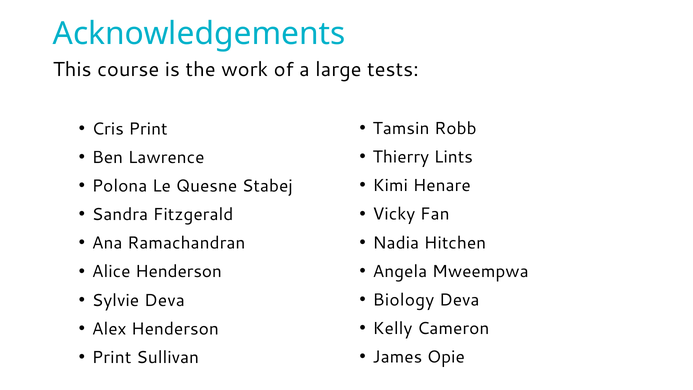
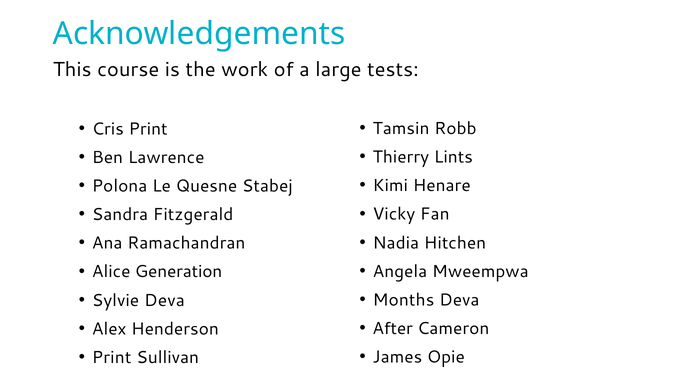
Alice Henderson: Henderson -> Generation (179, 272)
Biology: Biology -> Months (403, 300)
Kelly: Kelly -> After (393, 328)
